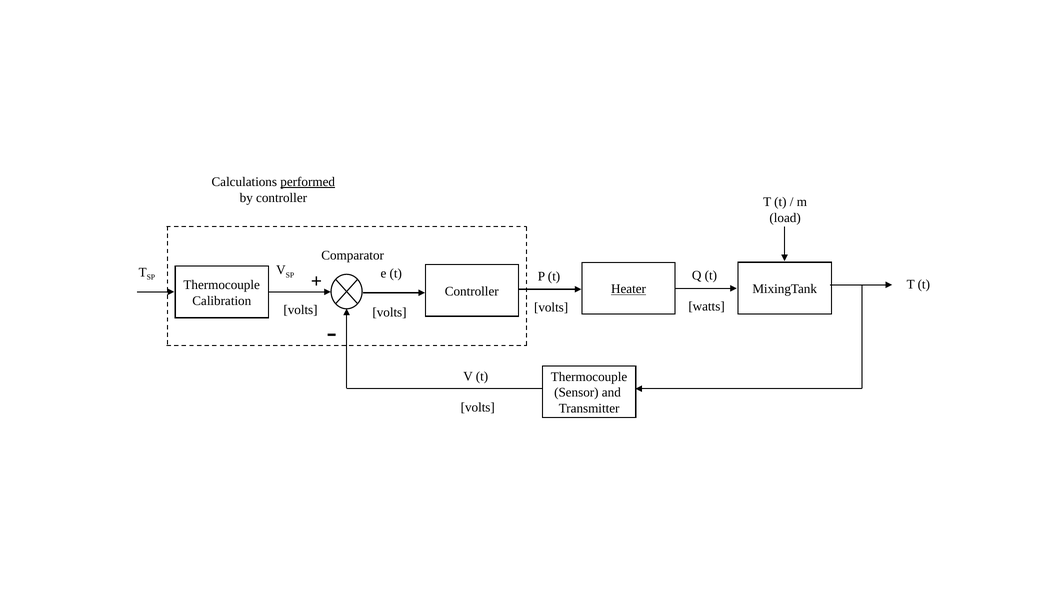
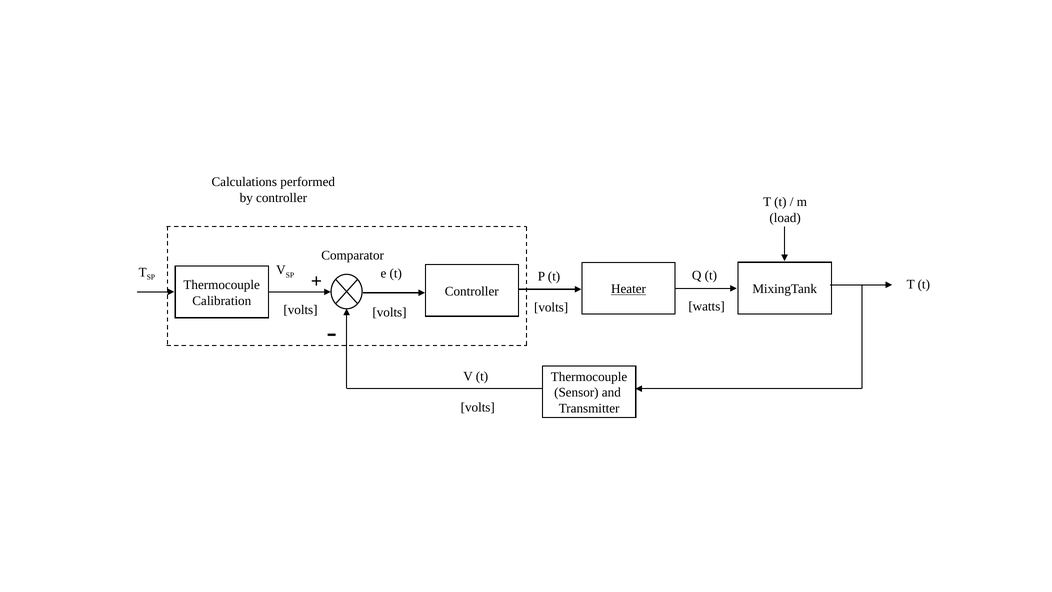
performed underline: present -> none (308, 182)
